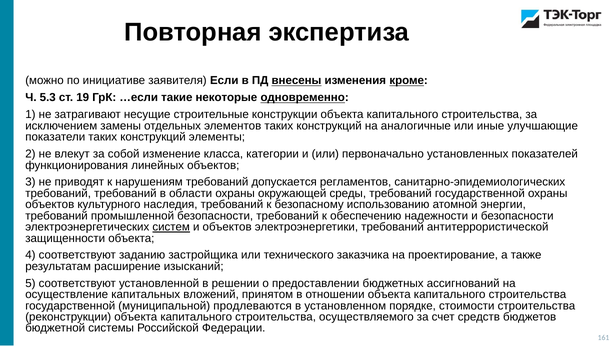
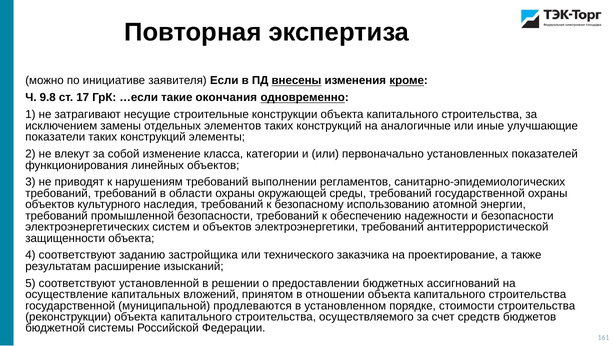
5.3: 5.3 -> 9.8 (48, 97)
19: 19 -> 17 (83, 97)
некоторые: некоторые -> окончания (226, 97)
допускается: допускается -> выполнении (284, 182)
систем underline: present -> none (171, 227)
